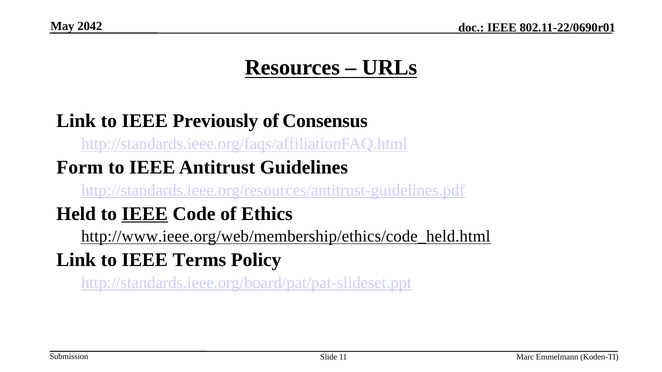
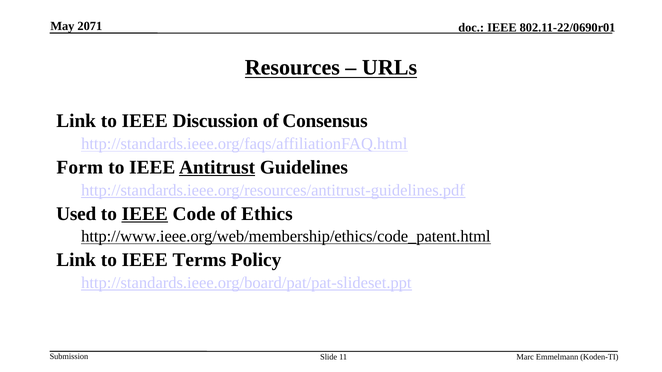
2042: 2042 -> 2071 (90, 26)
Previously: Previously -> Discussion (215, 121)
Antitrust underline: none -> present (217, 168)
Held: Held -> Used (76, 214)
http://www.ieee.org/web/membership/ethics/code_held.html: http://www.ieee.org/web/membership/ethics/code_held.html -> http://www.ieee.org/web/membership/ethics/code_patent.html (286, 237)
